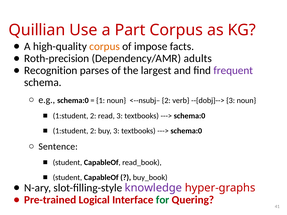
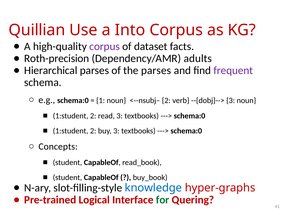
Part: Part -> Into (130, 30)
corpus colour: orange -> purple (105, 46)
impose: impose -> dataset (151, 46)
Recognition: Recognition -> Hierarchical (51, 70)
the largest: largest -> parses (156, 70)
Sentence: Sentence -> Concepts (58, 147)
knowledge colour: purple -> blue (153, 188)
